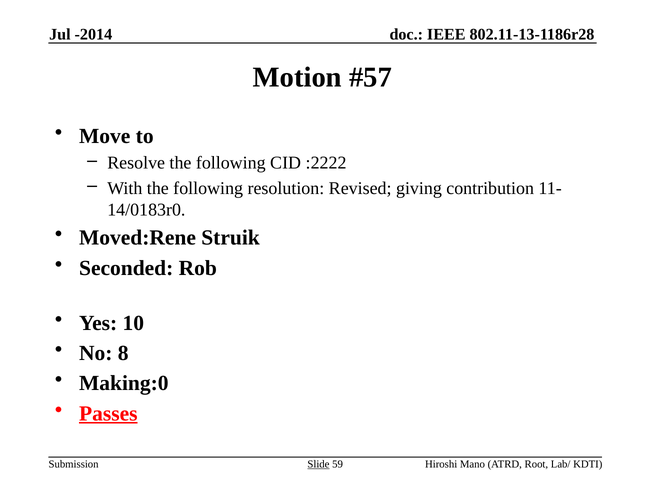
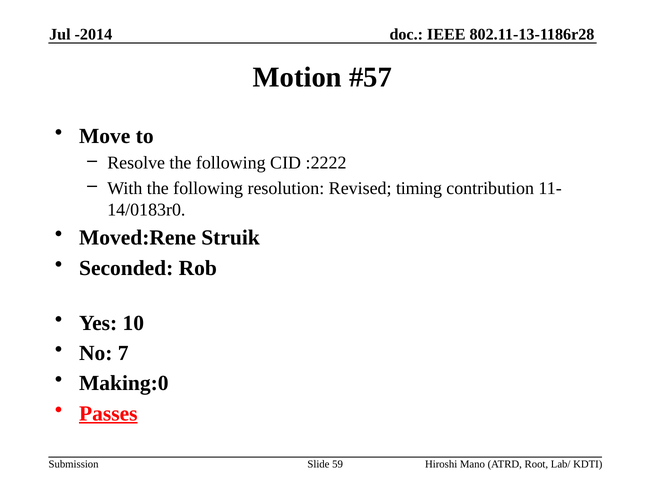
giving: giving -> timing (419, 188)
8: 8 -> 7 (123, 353)
Slide underline: present -> none (318, 464)
